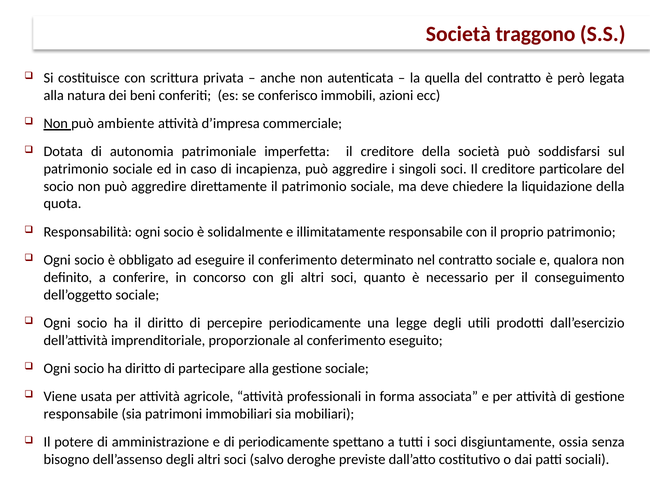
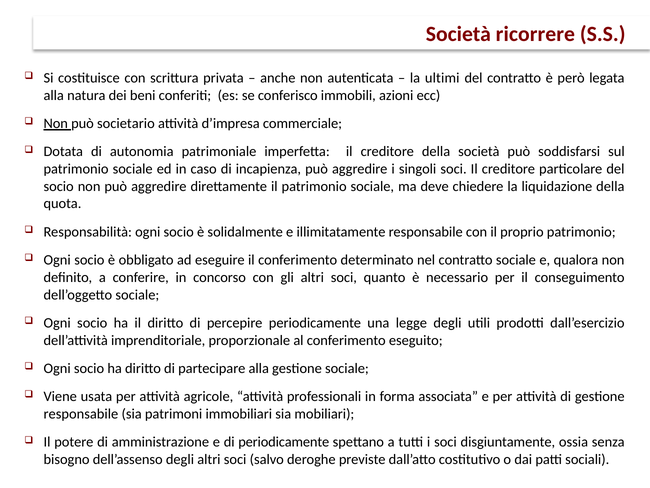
traggono: traggono -> ricorrere (535, 34)
quella: quella -> ultimi (442, 78)
ambiente: ambiente -> societario (126, 123)
